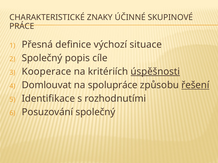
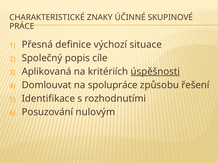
Kooperace: Kooperace -> Aplikovaná (47, 72)
řešení underline: present -> none (195, 85)
Posuzování společný: společný -> nulovým (95, 112)
